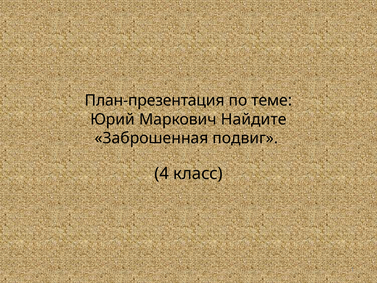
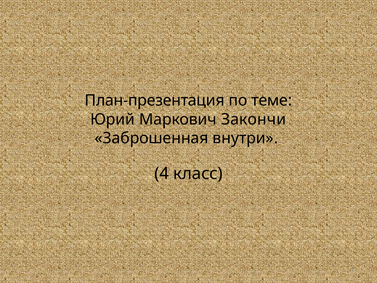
Найдите: Найдите -> Закончи (254, 119)
подвиг: подвиг -> внутри (245, 138)
